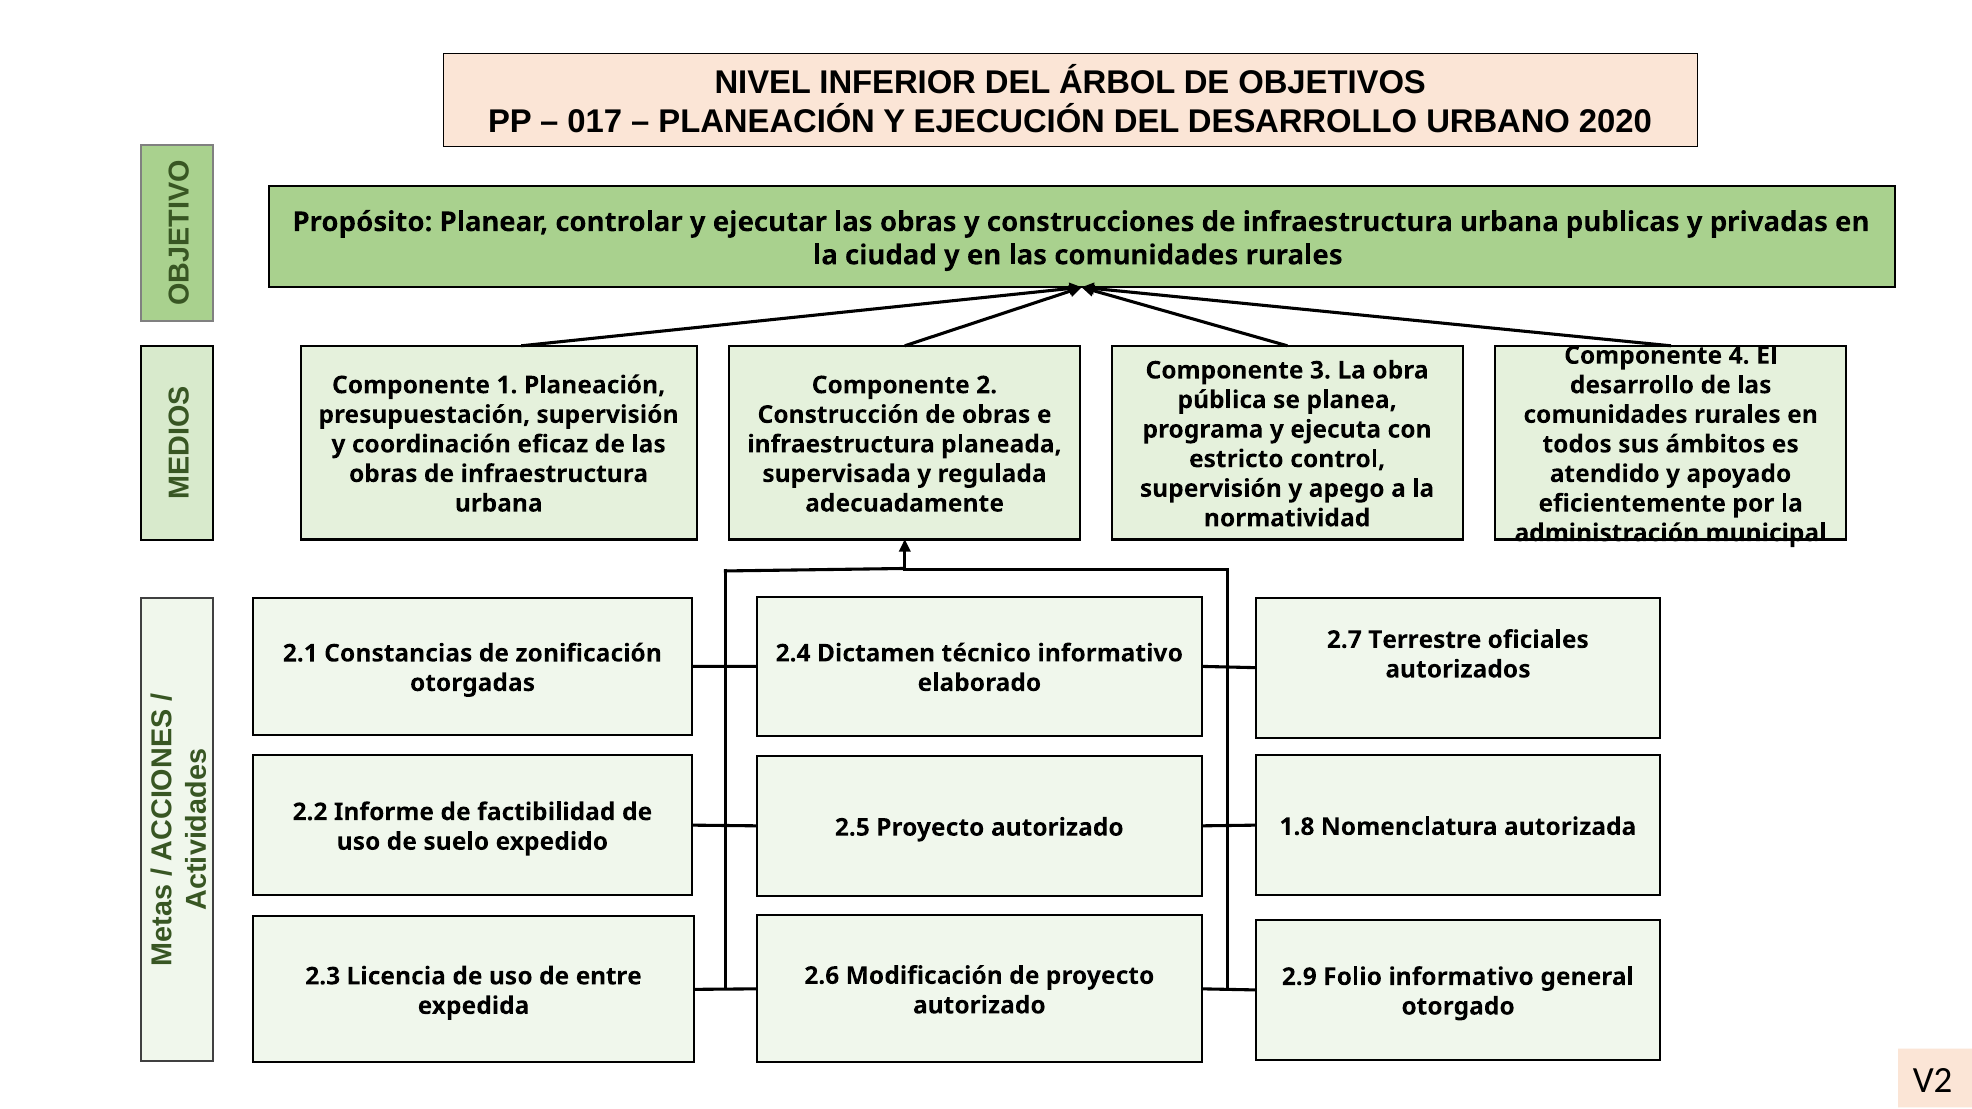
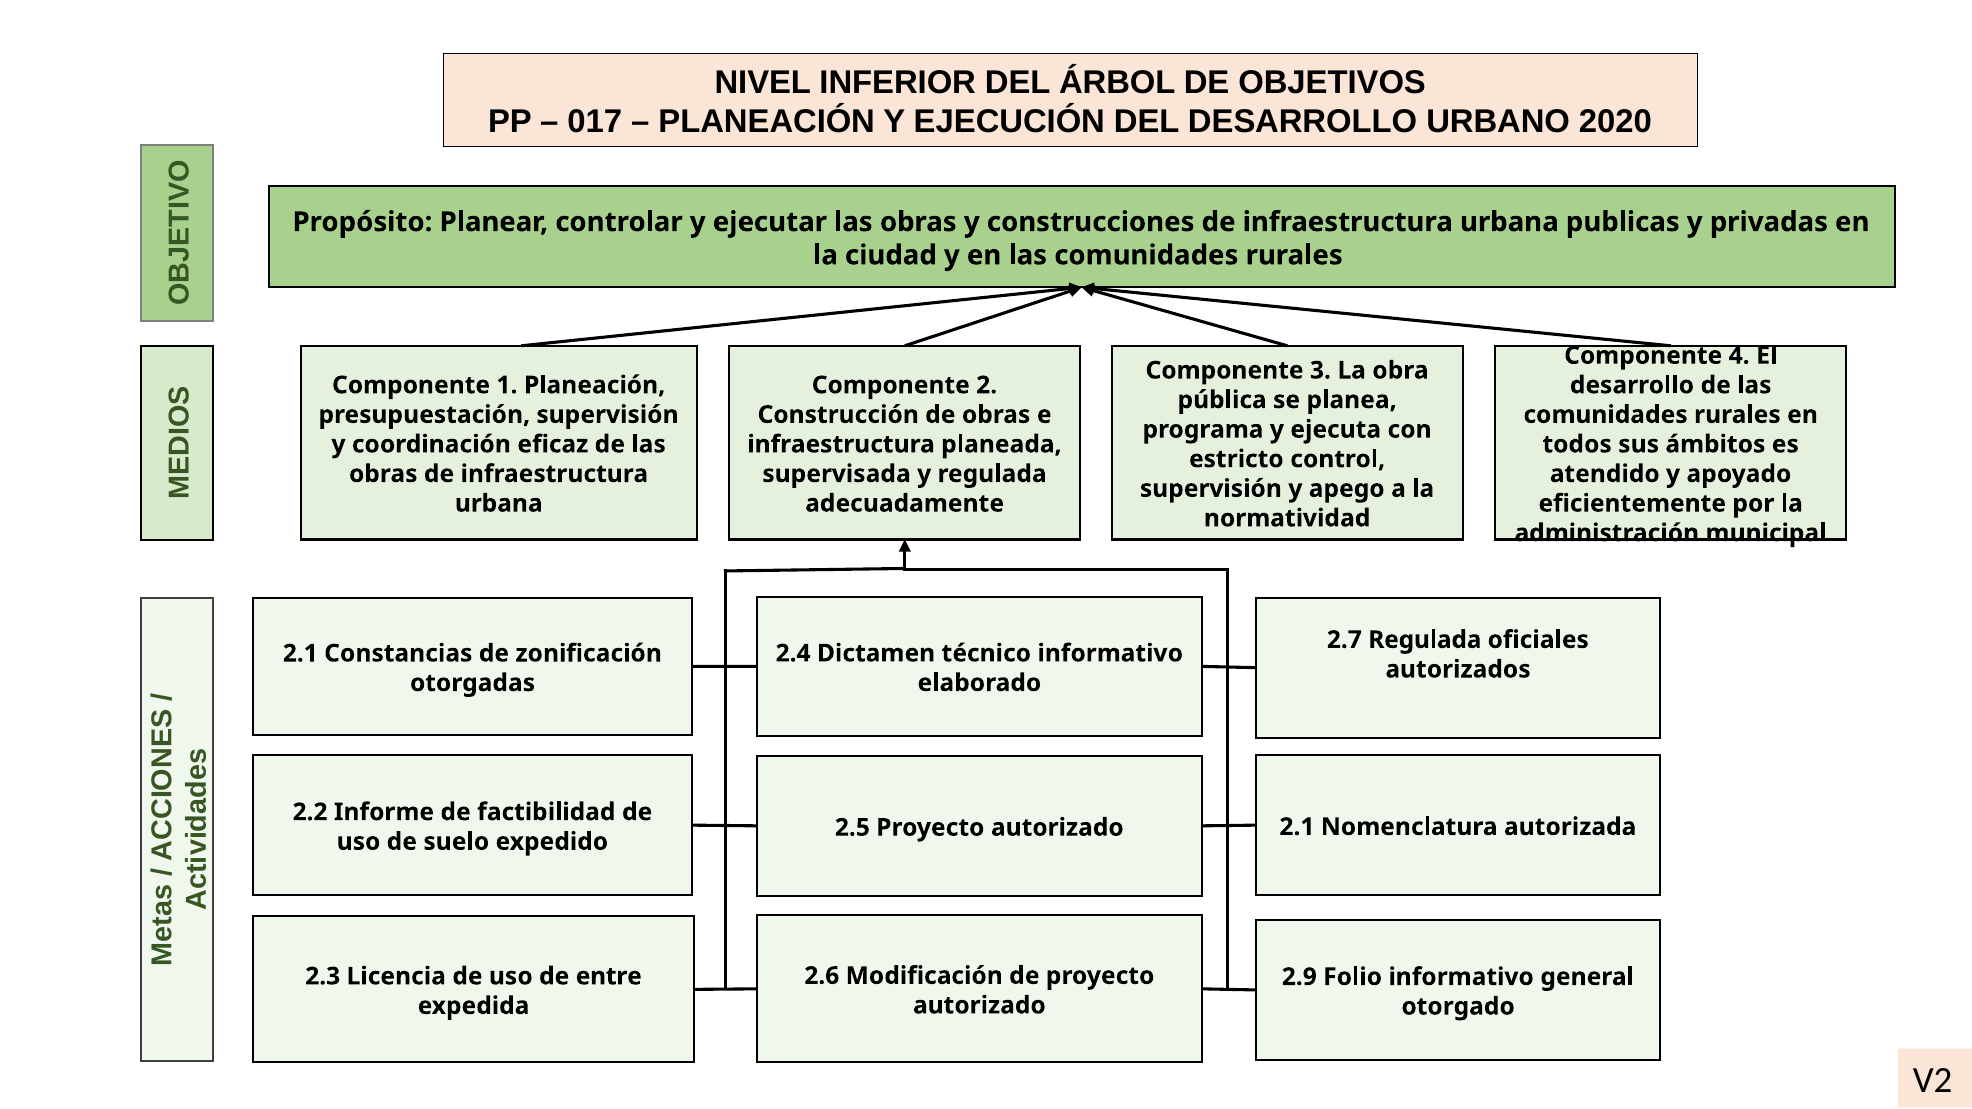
2.7 Terrestre: Terrestre -> Regulada (1425, 640)
1.8: 1.8 -> 2.1 (1297, 827)
